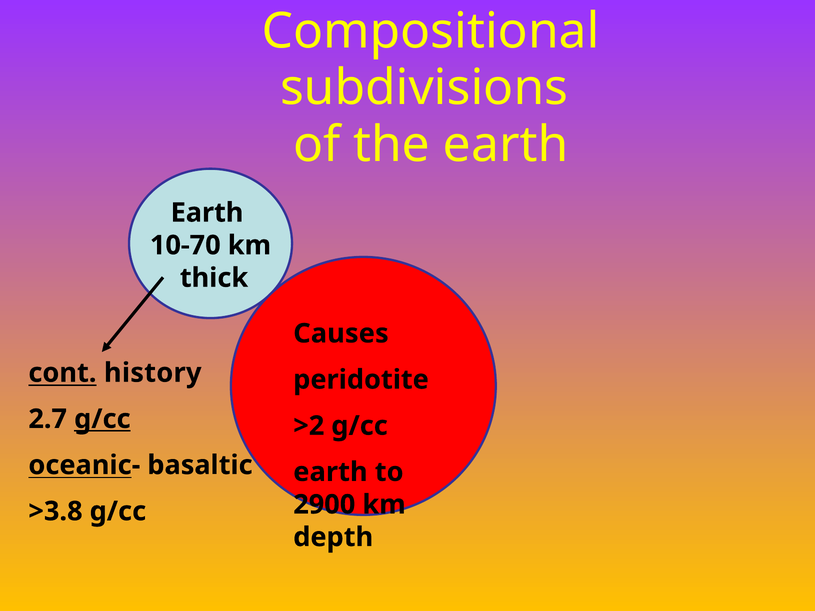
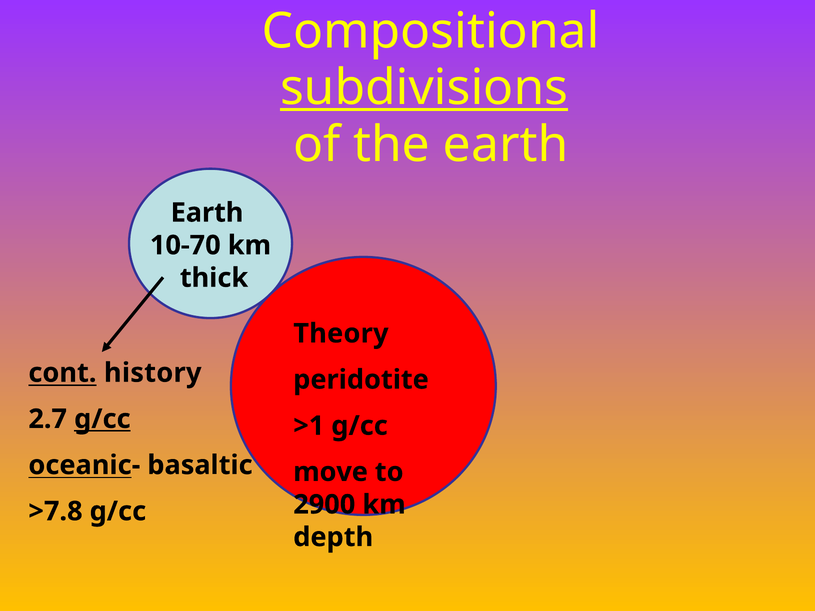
subdivisions underline: none -> present (424, 88)
Causes: Causes -> Theory (341, 334)
>2: >2 -> >1 (309, 426)
earth: earth -> move (331, 472)
>3.8: >3.8 -> >7.8 (55, 512)
